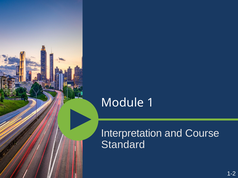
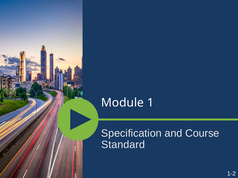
Interpretation: Interpretation -> Specification (131, 134)
